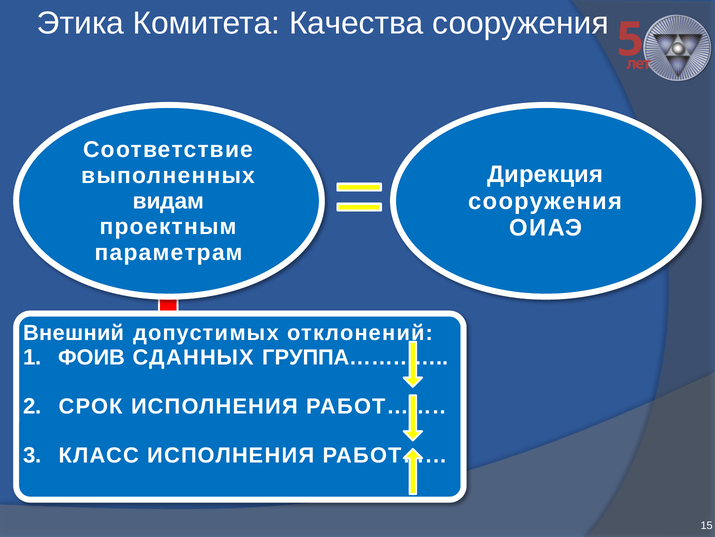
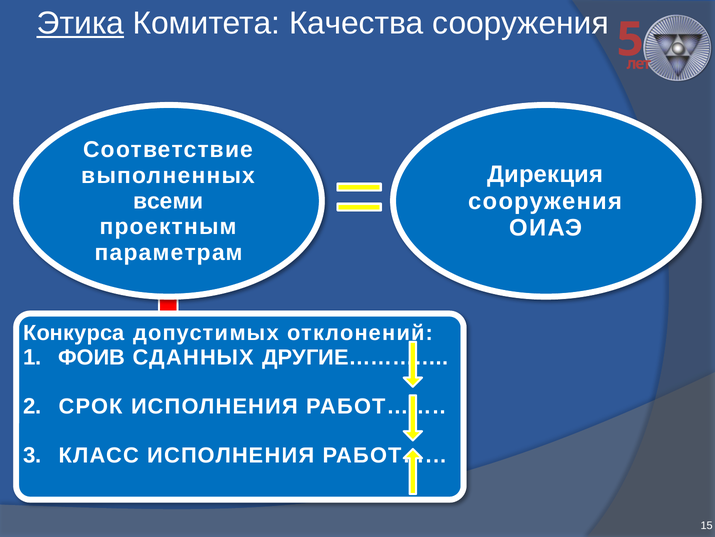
Этика underline: none -> present (80, 23)
видам: видам -> всеми (168, 201)
Внешний: Внешний -> Конкурса (74, 333)
ГРУППА…………: ГРУППА………… -> ДРУГИЕ………… (355, 357)
